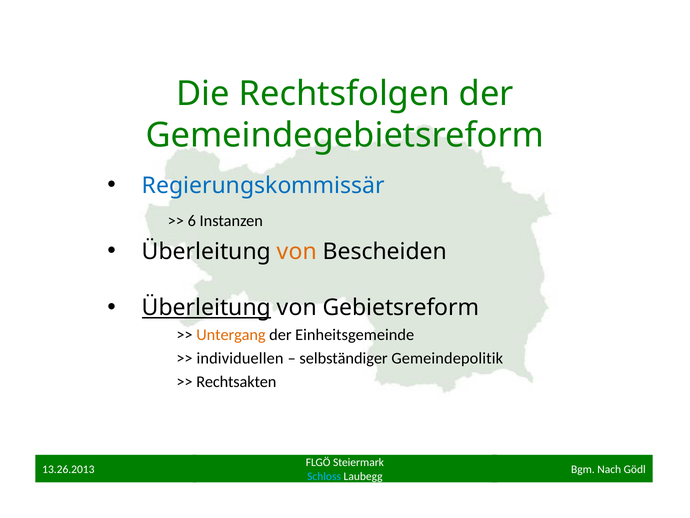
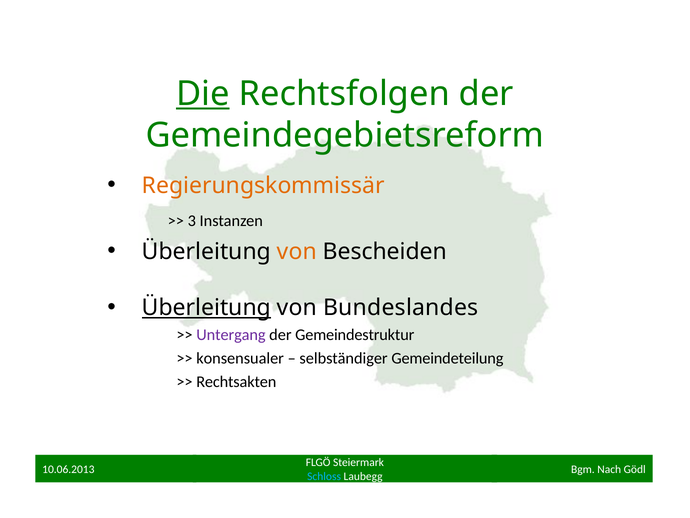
Die underline: none -> present (203, 94)
Regierungskommissär colour: blue -> orange (263, 185)
6: 6 -> 3 (192, 220)
Gebietsreform: Gebietsreform -> Bundeslandes (401, 308)
Untergang colour: orange -> purple (231, 335)
Einheitsgemeinde: Einheitsgemeinde -> Gemeindestruktur (355, 335)
individuellen: individuellen -> konsensualer (240, 358)
Gemeindepolitik: Gemeindepolitik -> Gemeindeteilung (447, 358)
13.26.2013: 13.26.2013 -> 10.06.2013 (68, 469)
